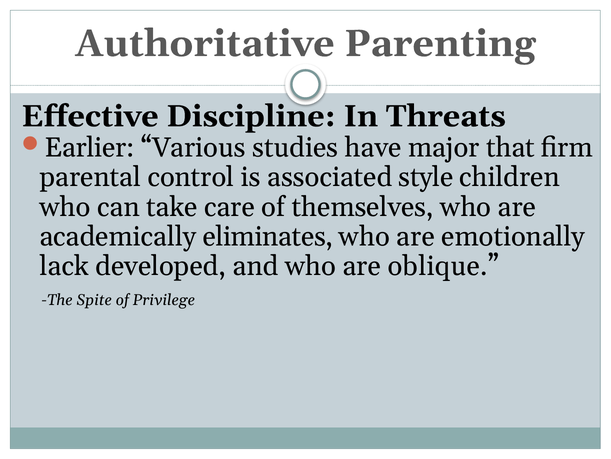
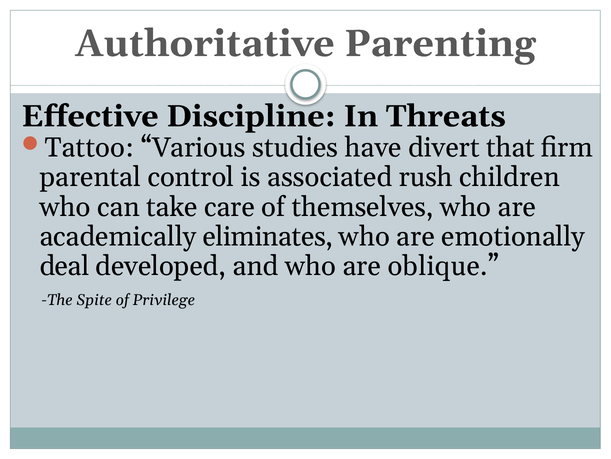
Earlier: Earlier -> Tattoo (89, 147)
major: major -> divert (444, 147)
style: style -> rush (426, 177)
lack: lack -> deal (64, 266)
